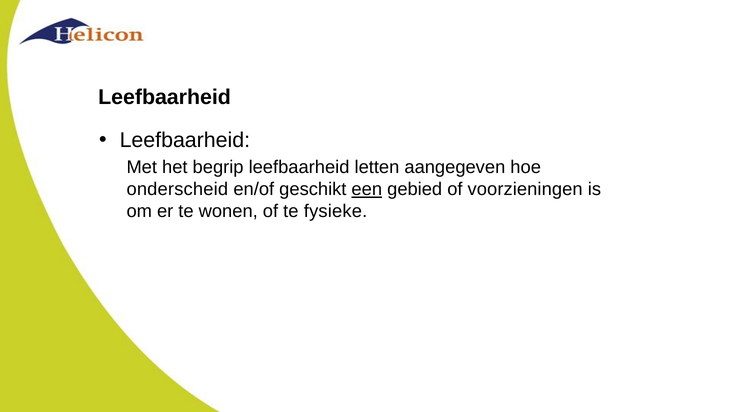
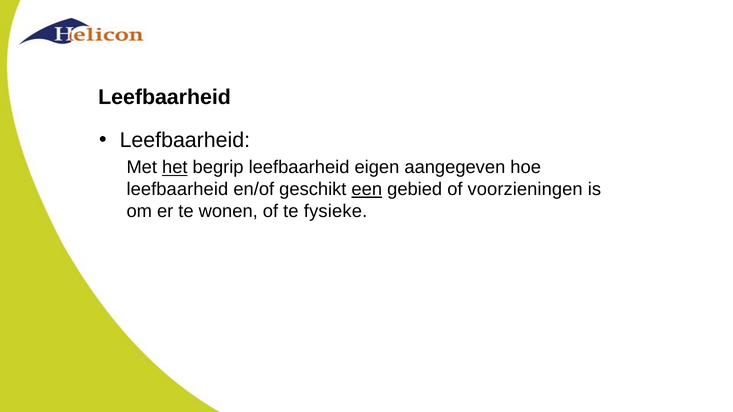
het underline: none -> present (175, 168)
letten: letten -> eigen (377, 168)
onderscheid: onderscheid -> leefbaarheid (177, 190)
